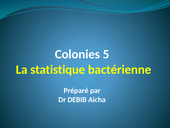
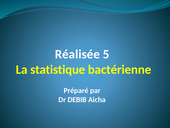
Colonies: Colonies -> Réalisée (77, 54)
